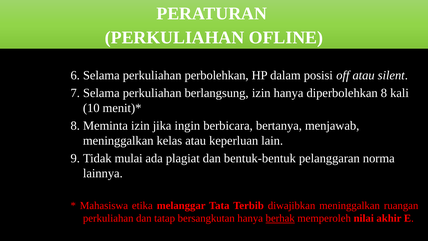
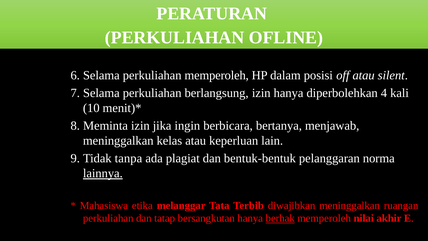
perkuliahan perbolehkan: perbolehkan -> memperoleh (217, 75)
diperbolehkan 8: 8 -> 4 (384, 93)
mulai: mulai -> tanpa (128, 158)
lainnya underline: none -> present (103, 173)
